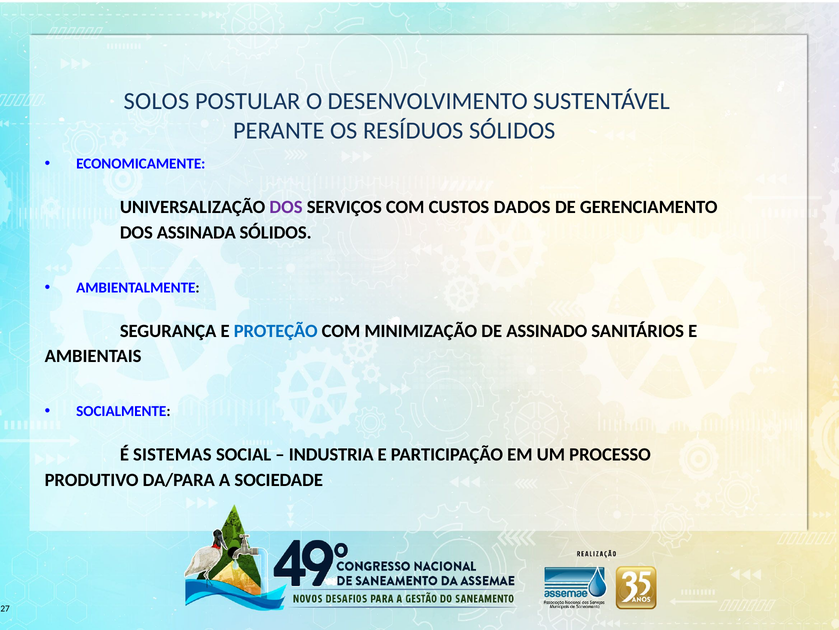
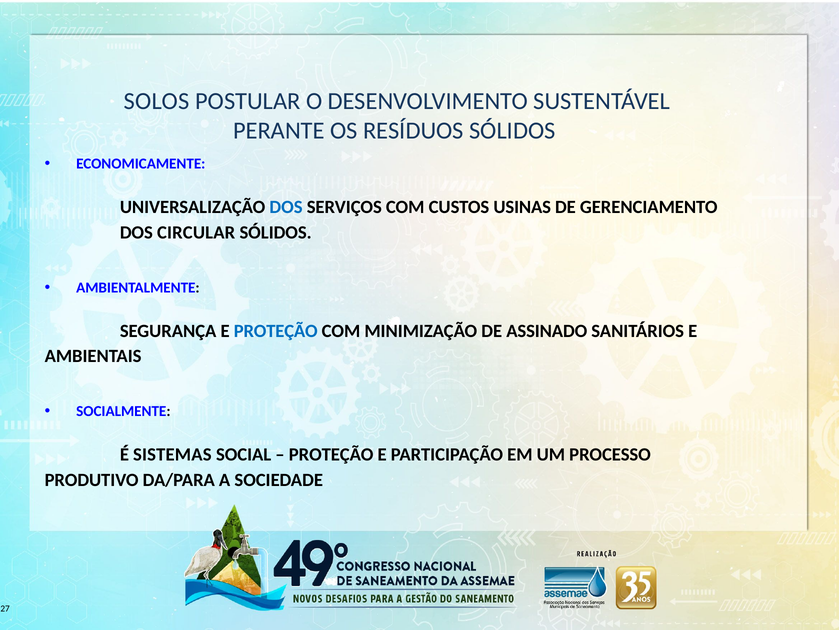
DOS colour: purple -> blue (286, 207)
DADOS: DADOS -> USINAS (522, 207)
ASSINADA: ASSINADA -> CIRCULAR (196, 232)
INDUSTRIA: INDUSTRIA -> PROTEÇÃO (331, 454)
